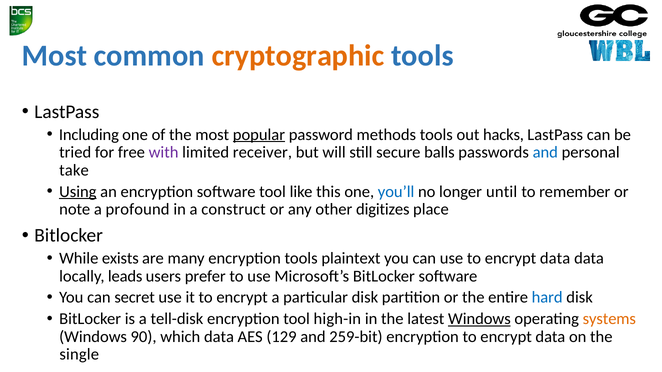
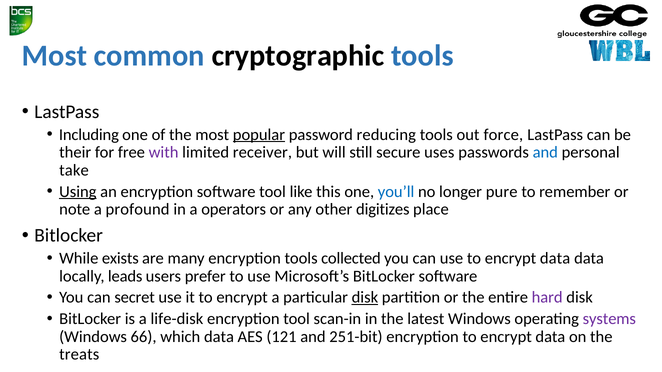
cryptographic colour: orange -> black (298, 56)
methods: methods -> reducing (386, 135)
hacks: hacks -> force (503, 135)
tried: tried -> their (75, 153)
balls: balls -> uses (439, 153)
until: until -> pure (502, 192)
construct: construct -> operators (234, 210)
plaintext: plaintext -> collected (351, 259)
disk underline: none -> present (365, 298)
hard colour: blue -> purple (547, 298)
tell-disk: tell-disk -> life-disk (177, 319)
high-in: high-in -> scan-in (337, 319)
Windows underline: present -> none (479, 319)
systems colour: orange -> purple (609, 319)
90: 90 -> 66 (144, 337)
129: 129 -> 121 (281, 337)
259-bit: 259-bit -> 251-bit (356, 337)
single: single -> treats (79, 355)
